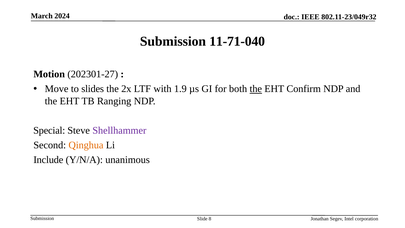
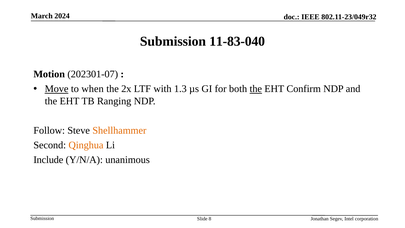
11-71-040: 11-71-040 -> 11-83-040 (237, 41)
202301-27: 202301-27 -> 202301-07 (93, 74)
Move underline: none -> present (57, 89)
slides: slides -> when (93, 89)
1.9: 1.9 -> 1.3 (180, 89)
Special: Special -> Follow (49, 130)
Shellhammer colour: purple -> orange (119, 130)
